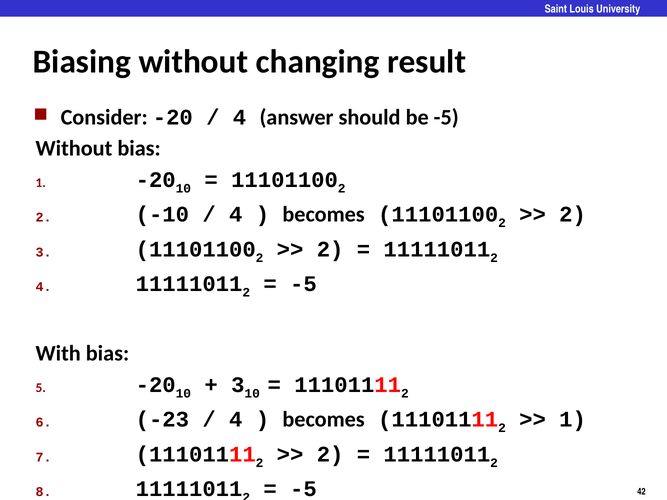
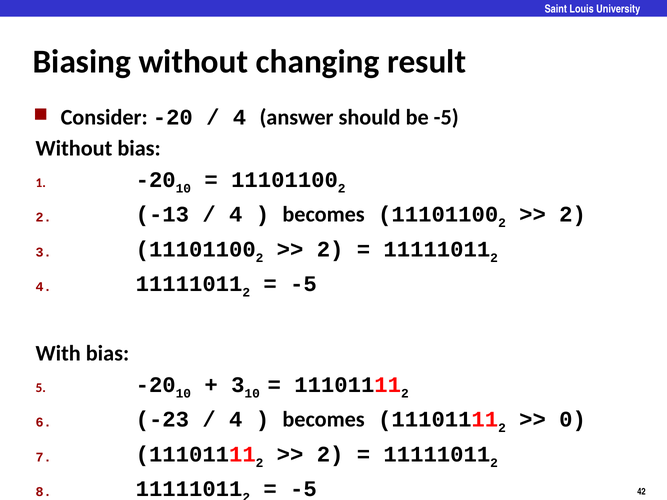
-10: -10 -> -13 (162, 215)
1: 1 -> 0 (573, 420)
